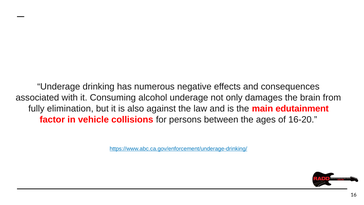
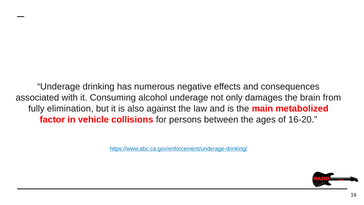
edutainment: edutainment -> metabolized (302, 108)
